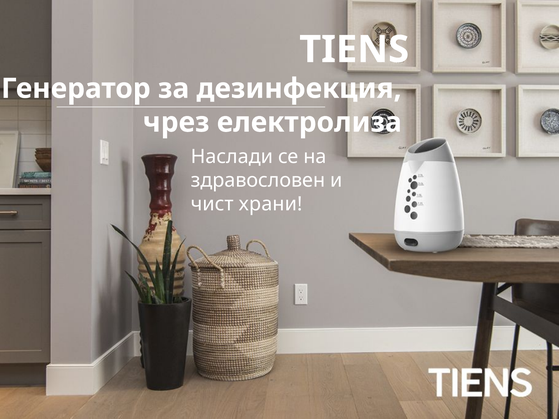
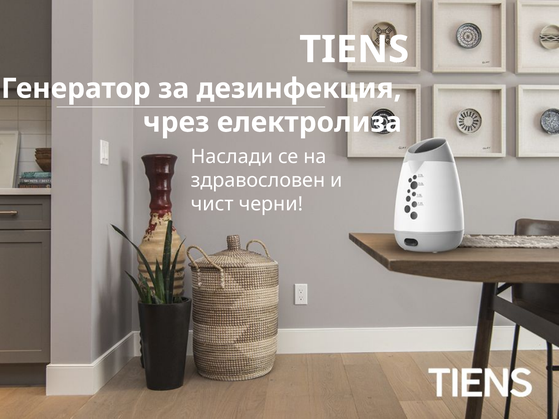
храни: храни -> черни (271, 204)
